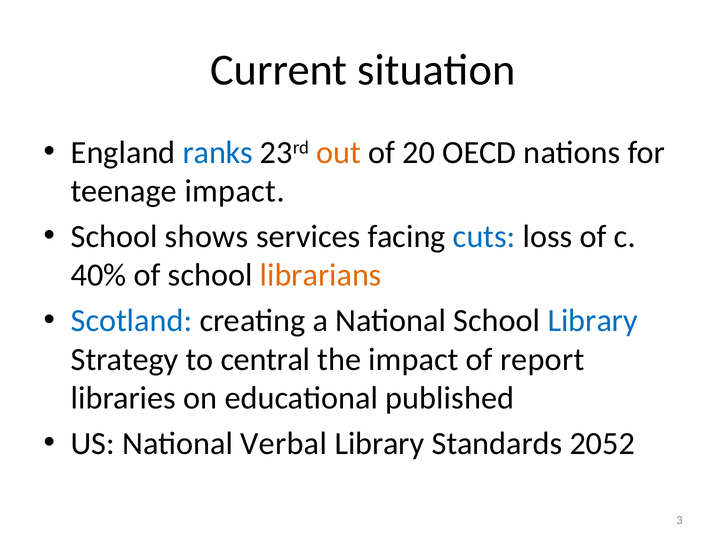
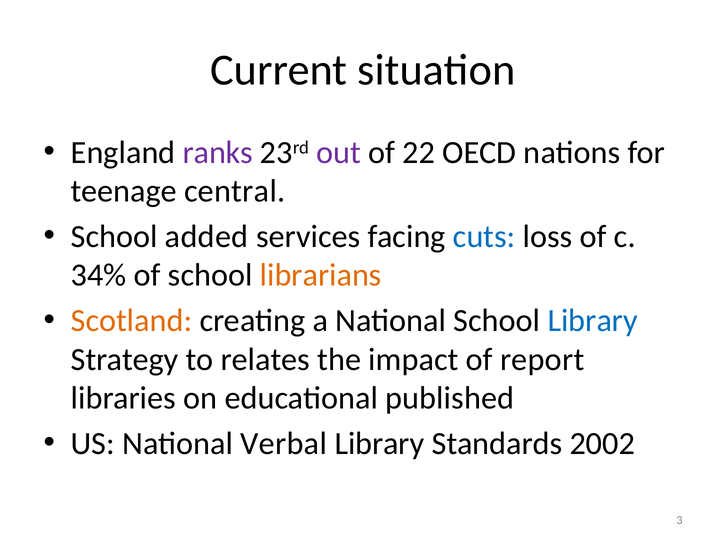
ranks colour: blue -> purple (218, 152)
out colour: orange -> purple (339, 152)
20: 20 -> 22 (419, 152)
teenage impact: impact -> central (235, 191)
shows: shows -> added (207, 236)
40%: 40% -> 34% (99, 275)
Scotland colour: blue -> orange (132, 320)
central: central -> relates (265, 359)
2052: 2052 -> 2002 (602, 443)
